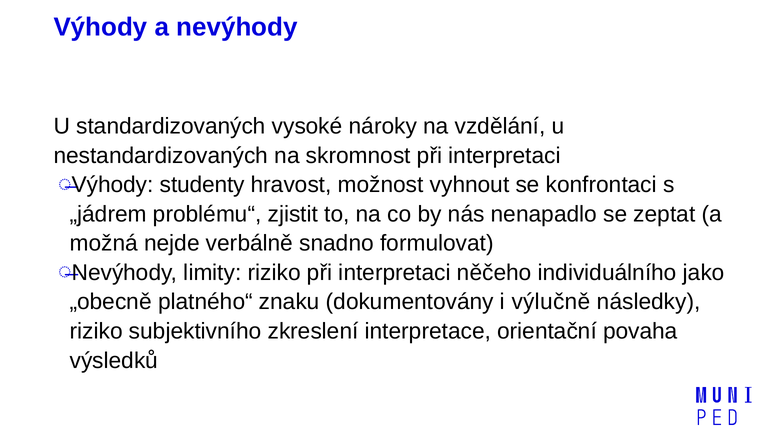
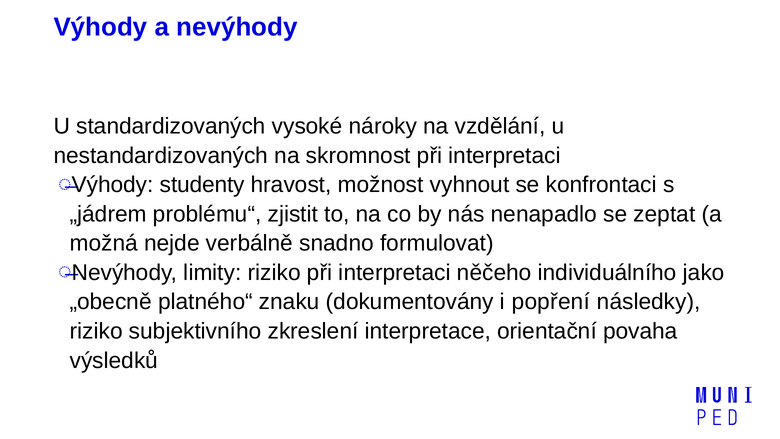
výlučně: výlučně -> popření (551, 302)
